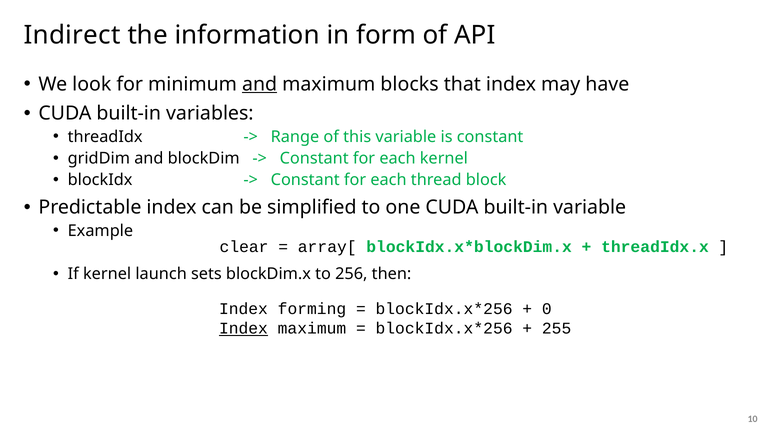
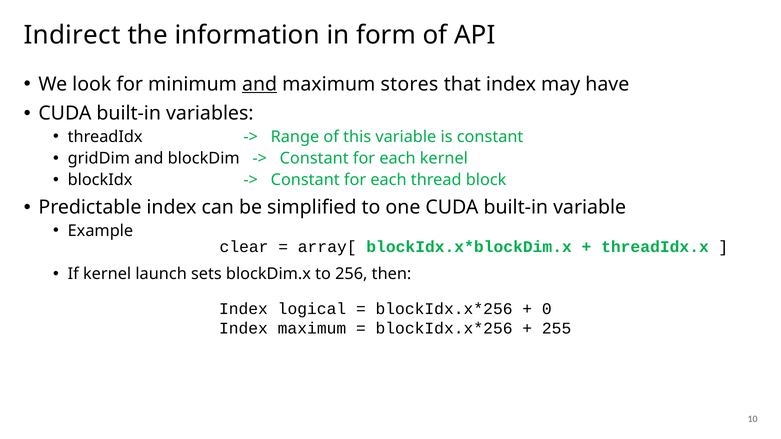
blocks: blocks -> stores (409, 84)
forming: forming -> logical (312, 309)
Index underline: present -> none (243, 329)
